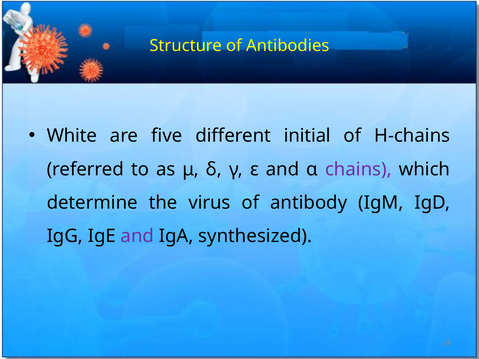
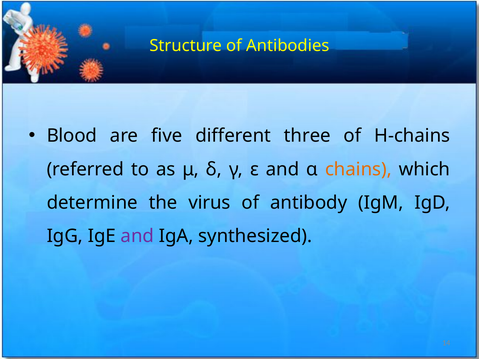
White: White -> Blood (72, 136)
initial: initial -> three (307, 136)
chains colour: purple -> orange (358, 169)
